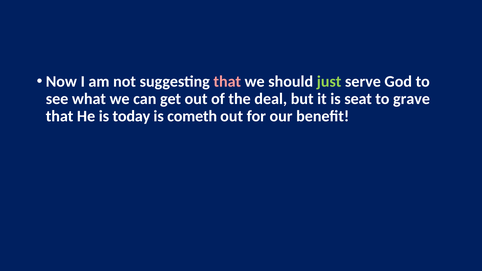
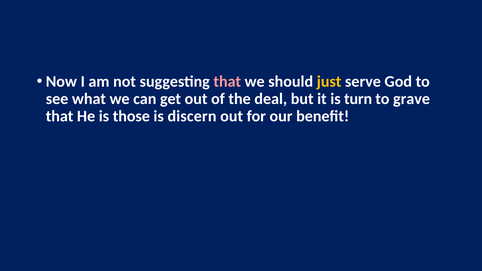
just colour: light green -> yellow (329, 81)
seat: seat -> turn (358, 99)
today: today -> those (131, 116)
cometh: cometh -> discern (192, 116)
